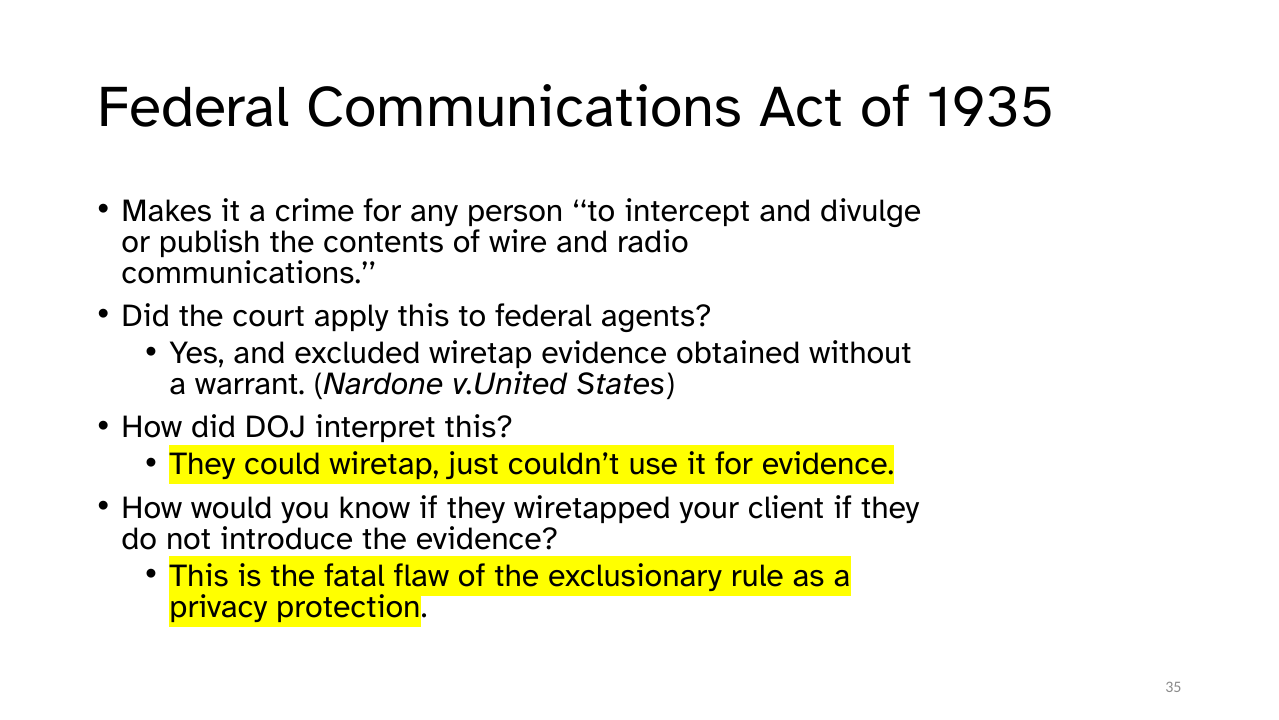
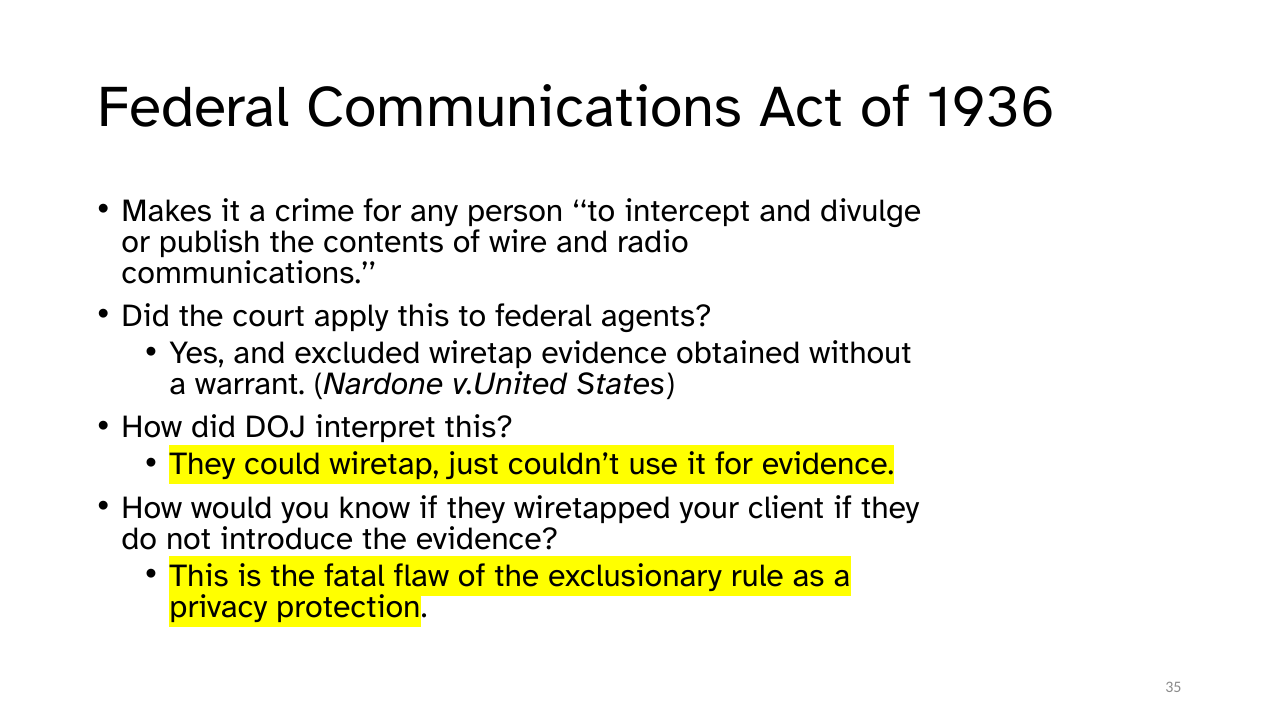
1935: 1935 -> 1936 (991, 107)
